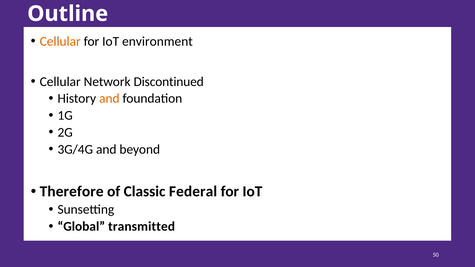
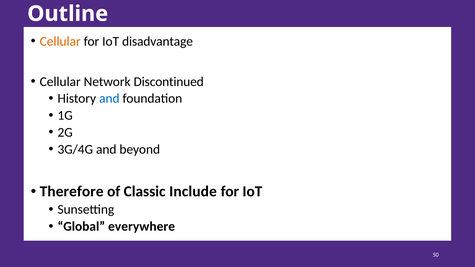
environment: environment -> disadvantage (158, 41)
and colour: orange -> blue (109, 99)
Federal: Federal -> Include (193, 192)
transmitted: transmitted -> everywhere (142, 227)
